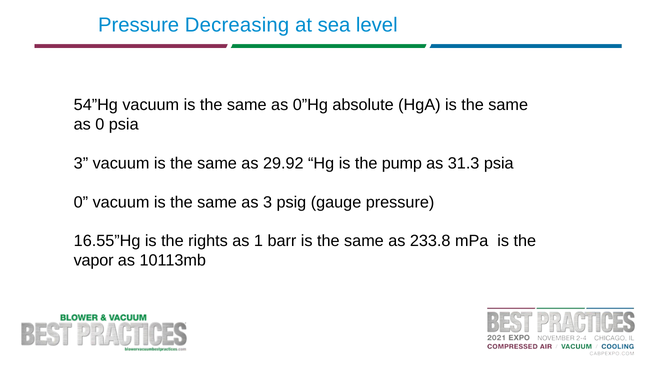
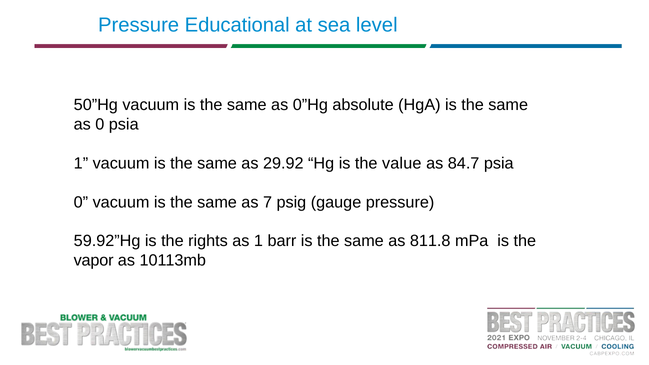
Decreasing: Decreasing -> Educational (237, 25)
54”Hg: 54”Hg -> 50”Hg (96, 105)
3: 3 -> 1 (81, 163)
pump: pump -> value (402, 163)
31.3: 31.3 -> 84.7 (464, 163)
as 3: 3 -> 7 (268, 202)
16.55”Hg: 16.55”Hg -> 59.92”Hg (107, 241)
233.8: 233.8 -> 811.8 (430, 241)
